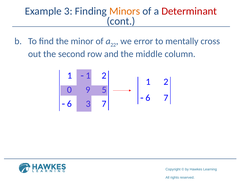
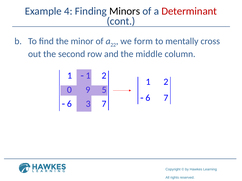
Example 3: 3 -> 4 (68, 11)
Minors colour: orange -> black (125, 11)
error: error -> form (143, 41)
